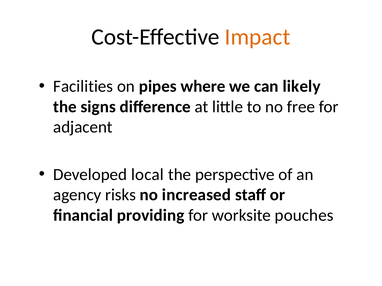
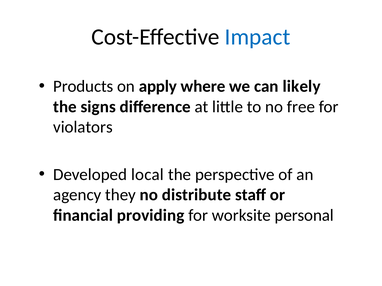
Impact colour: orange -> blue (258, 37)
Facilities: Facilities -> Products (83, 86)
pipes: pipes -> apply (158, 86)
adjacent: adjacent -> violators (83, 127)
risks: risks -> they (121, 195)
increased: increased -> distribute (197, 195)
pouches: pouches -> personal (304, 216)
